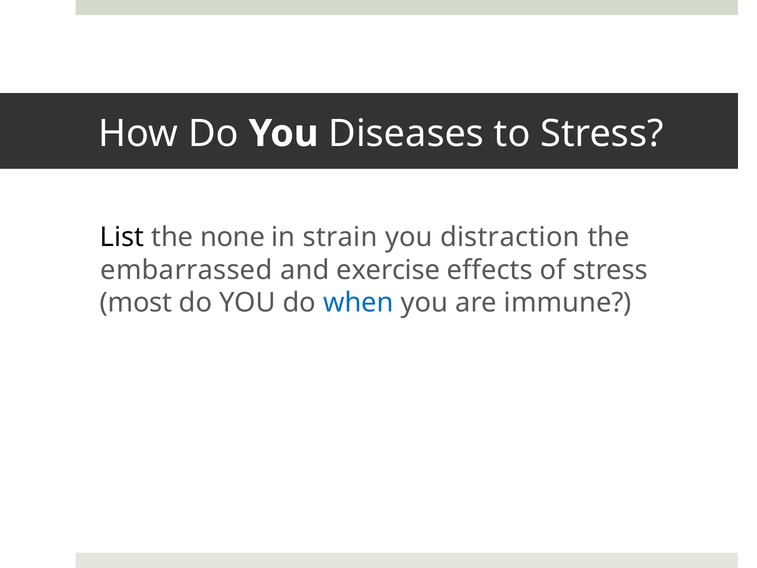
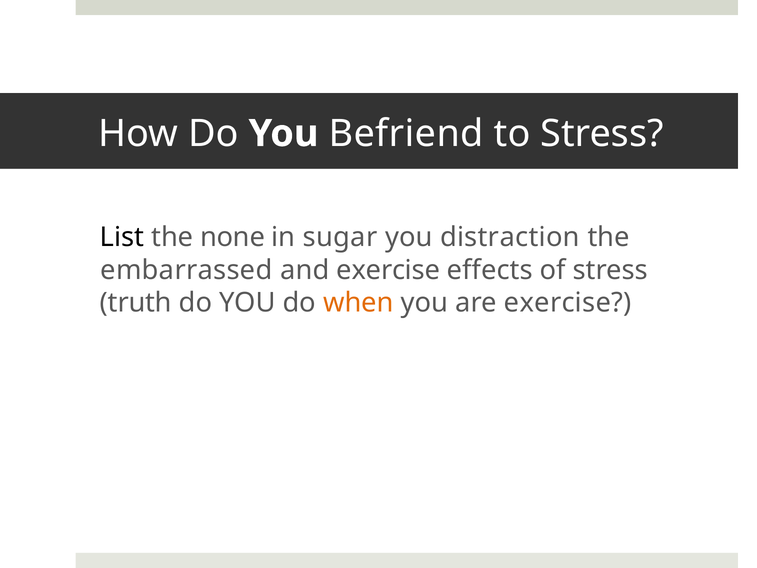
Diseases: Diseases -> Befriend (406, 134)
strain: strain -> sugar (340, 237)
most: most -> truth (136, 303)
when colour: blue -> orange (358, 303)
are immune: immune -> exercise (568, 303)
